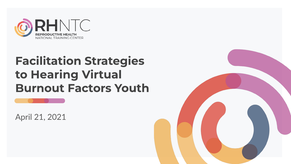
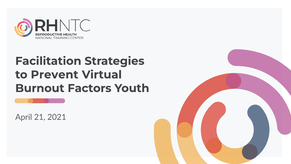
Hearing: Hearing -> Prevent (55, 75)
